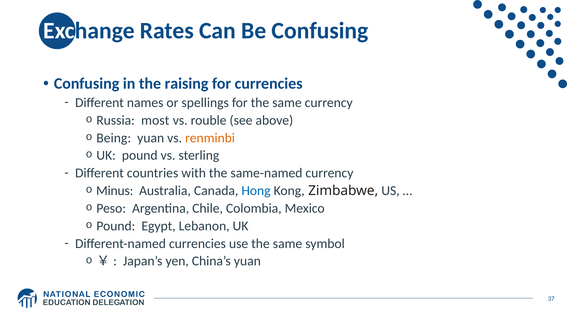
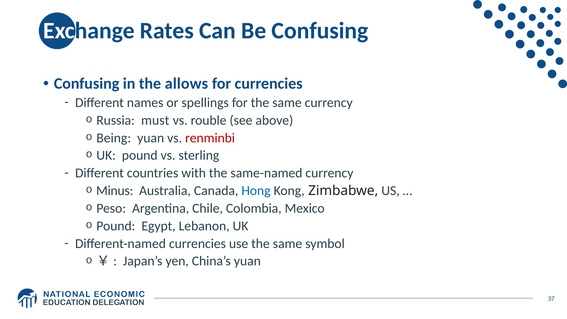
raising: raising -> allows (186, 84)
most: most -> must (155, 120)
renminbi colour: orange -> red (210, 138)
